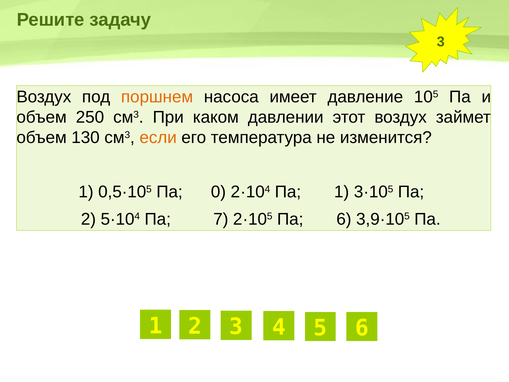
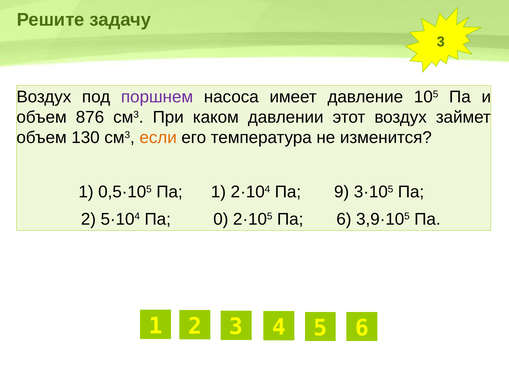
поршнем colour: orange -> purple (157, 97)
250: 250 -> 876 (90, 117)
Па 0: 0 -> 1 (218, 192)
Па 1: 1 -> 9 (342, 192)
7: 7 -> 0 (221, 219)
